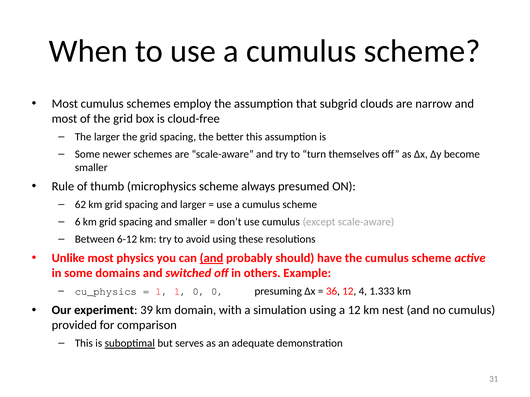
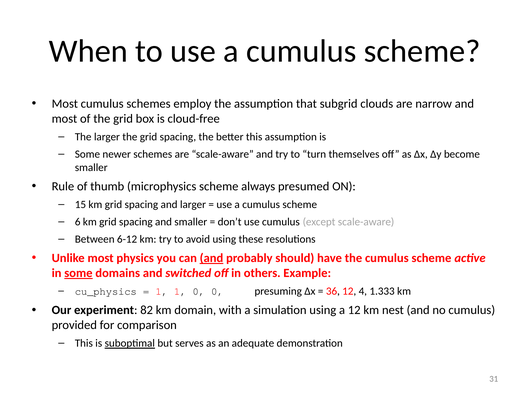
62: 62 -> 15 (80, 205)
some underline: none -> present (78, 273)
39: 39 -> 82 (147, 311)
